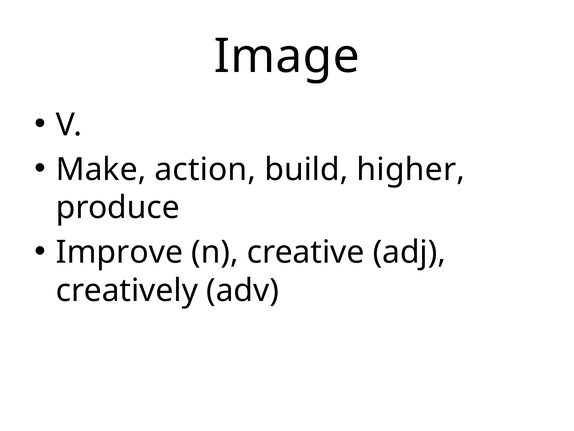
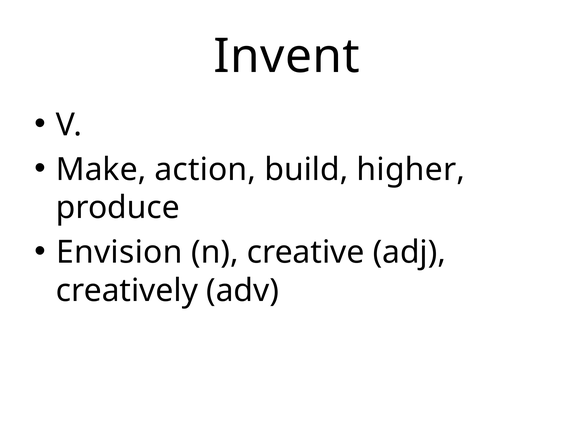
Image: Image -> Invent (287, 56)
Improve: Improve -> Envision (119, 252)
